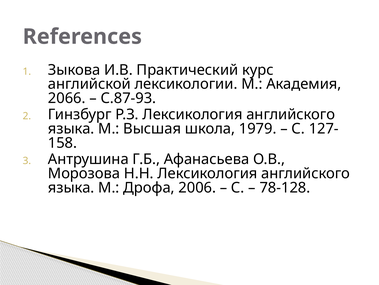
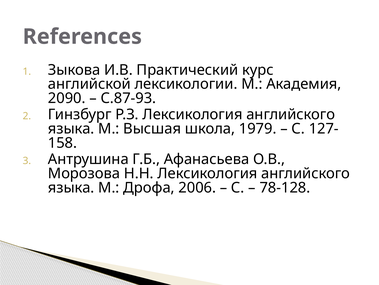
2066: 2066 -> 2090 (67, 98)
